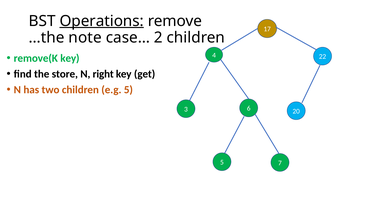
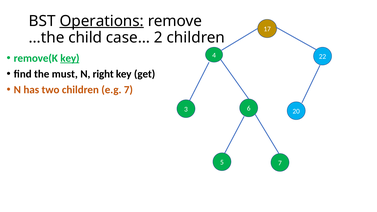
note: note -> child (85, 38)
key underline: none -> present (70, 58)
store: store -> must (65, 74)
e.g 5: 5 -> 7 (128, 90)
